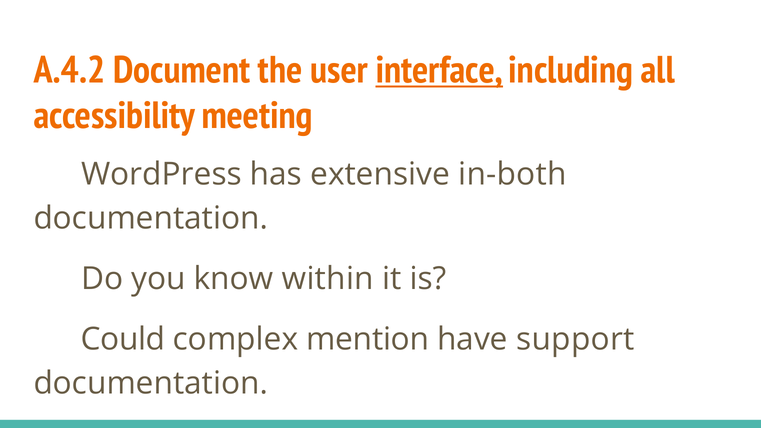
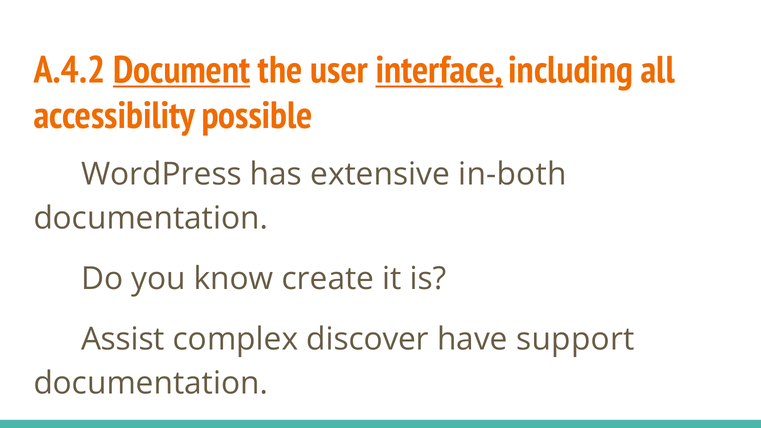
Document underline: none -> present (182, 70)
meeting: meeting -> possible (257, 116)
within: within -> create (328, 279)
Could: Could -> Assist (123, 339)
mention: mention -> discover (368, 339)
